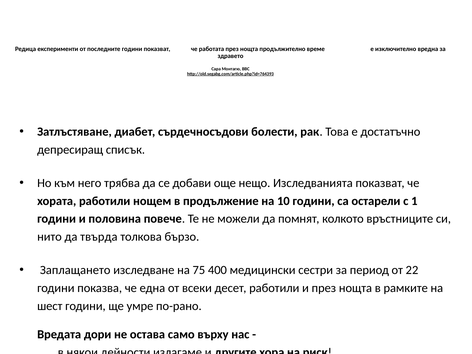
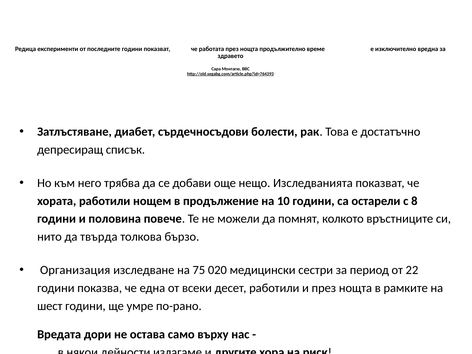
1: 1 -> 8 (414, 201)
Заплащането: Заплащането -> Организация (75, 270)
400: 400 -> 020 (217, 270)
